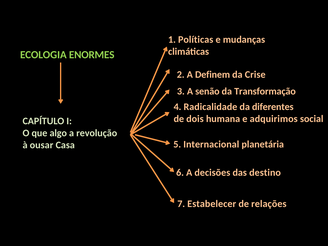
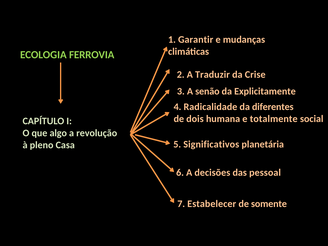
Políticas: Políticas -> Garantir (196, 39)
ENORMES: ENORMES -> FERROVIA (92, 55)
Definem: Definem -> Traduzir (212, 74)
Transformação: Transformação -> Explicitamente (265, 91)
adquirimos: adquirimos -> totalmente (274, 119)
Internacional: Internacional -> Significativos (211, 144)
ousar: ousar -> pleno (42, 145)
destino: destino -> pessoal (265, 173)
relações: relações -> somente (269, 204)
